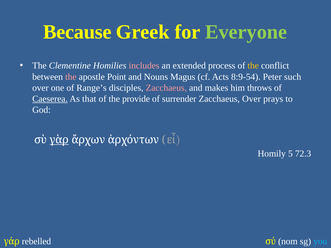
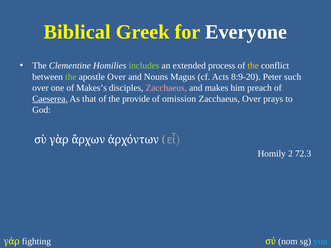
Because: Because -> Biblical (77, 32)
Everyone colour: light green -> white (246, 32)
includes colour: pink -> light green (144, 66)
the colour: pink -> light green (71, 77)
apostle Point: Point -> Over (117, 77)
8:9-54: 8:9-54 -> 8:9-20 (246, 77)
Range’s: Range’s -> Makes’s (92, 88)
throws: throws -> preach (259, 88)
surrender: surrender -> omission (179, 99)
γὰρ underline: present -> none (59, 140)
5: 5 -> 2 (290, 154)
rebelled: rebelled -> fighting (36, 242)
